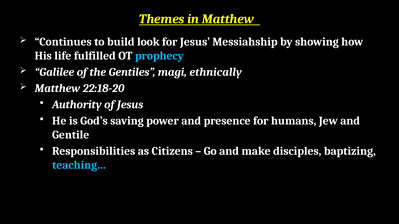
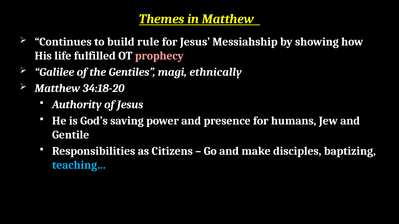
look: look -> rule (148, 42)
prophecy colour: light blue -> pink (159, 56)
22:18-20: 22:18-20 -> 34:18-20 (104, 88)
